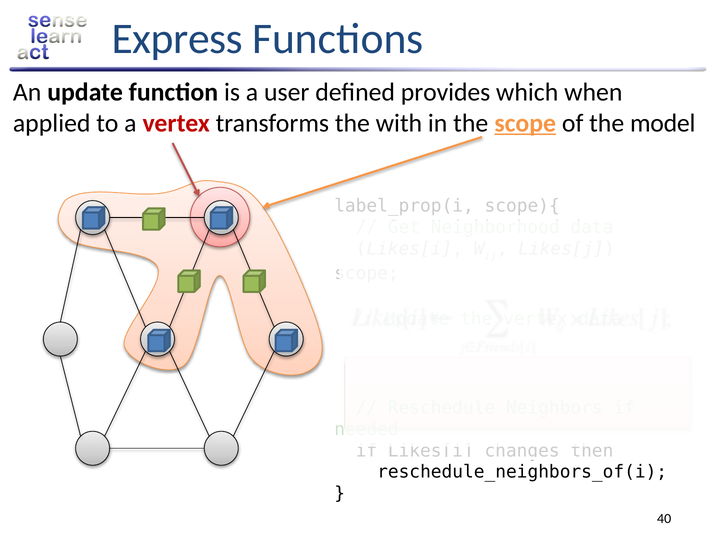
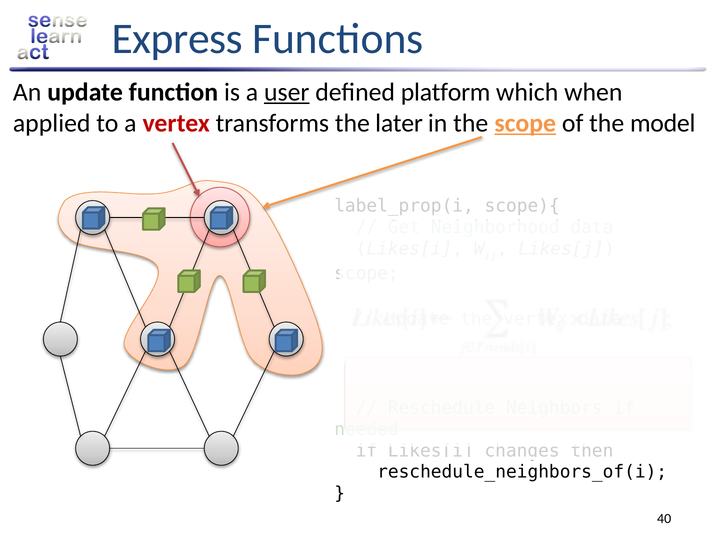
user underline: none -> present (287, 92)
provides: provides -> platform (446, 92)
with: with -> later (399, 123)
